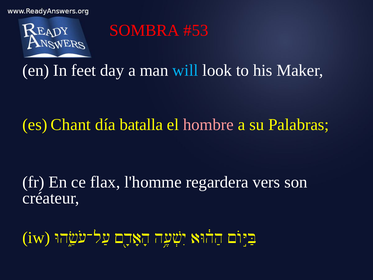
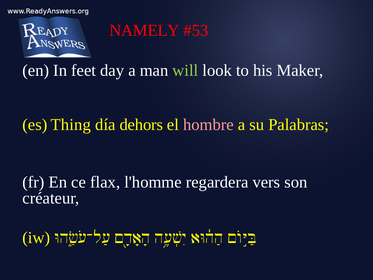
SOMBRA: SOMBRA -> NAMELY (144, 30)
will colour: light blue -> light green (185, 70)
Chant: Chant -> Thing (71, 125)
batalla: batalla -> dehors (141, 125)
